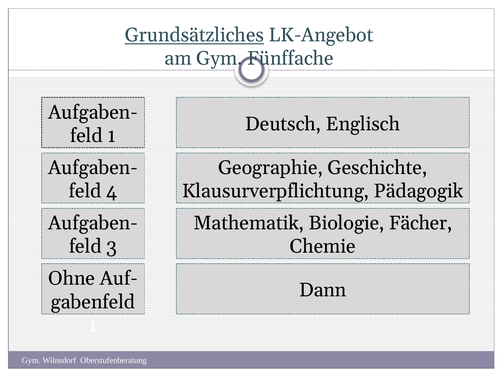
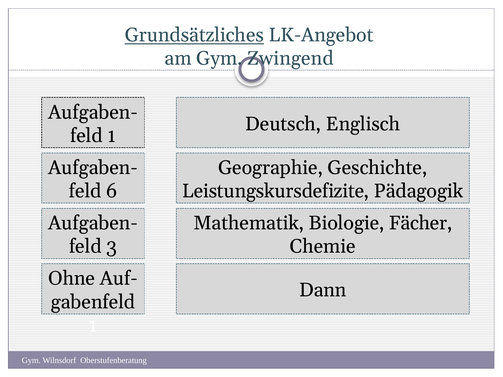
Fünffache: Fünffache -> Zwingend (290, 59)
4: 4 -> 6 (112, 191)
Klausurverpflichtung: Klausurverpflichtung -> Leistungskursdefizite (276, 191)
